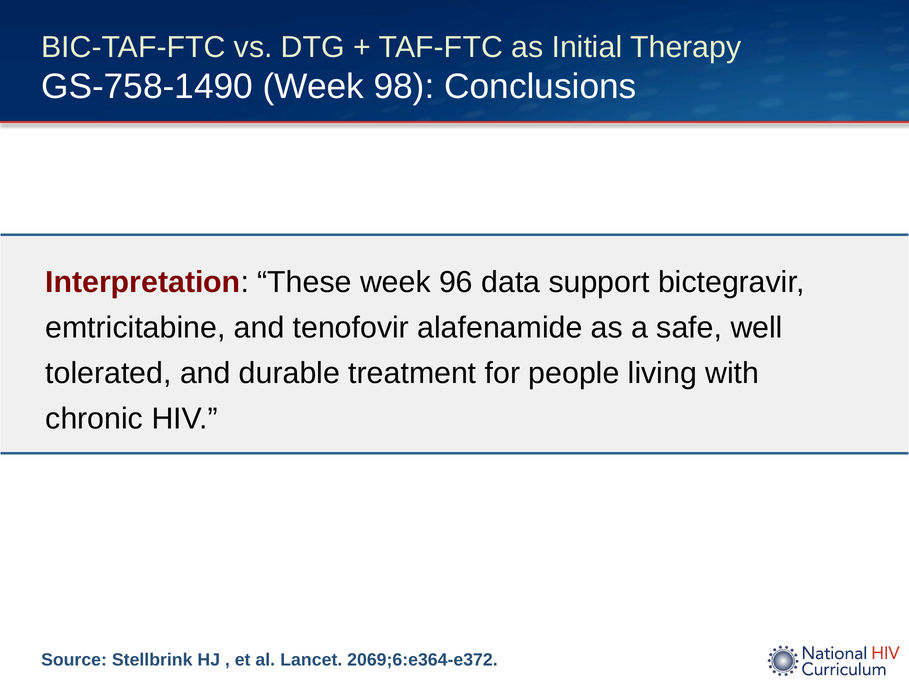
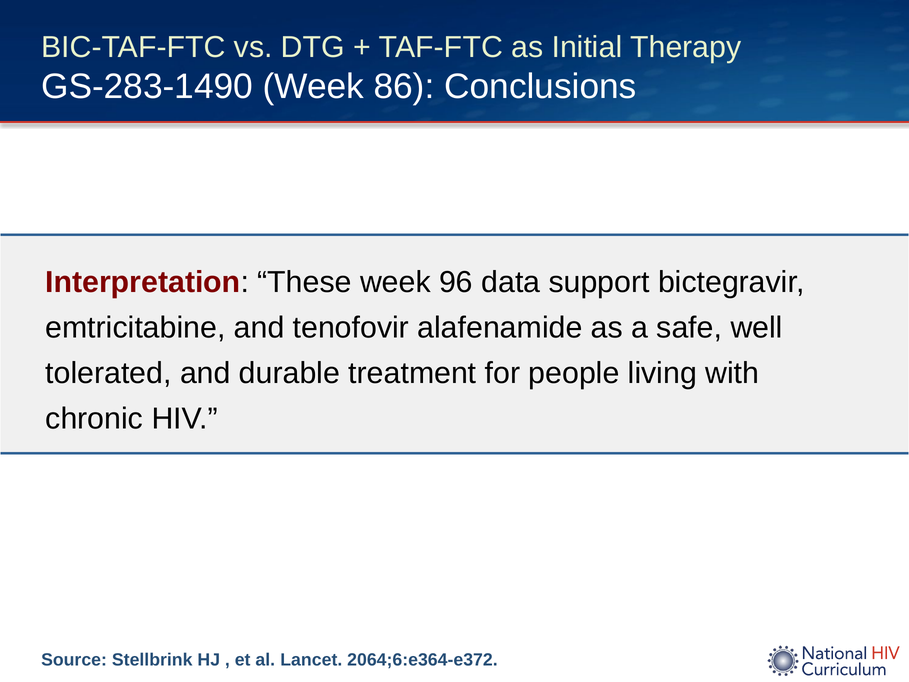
GS-758-1490: GS-758-1490 -> GS-283-1490 (147, 87)
98: 98 -> 86 (404, 87)
2069;6:e364-e372: 2069;6:e364-e372 -> 2064;6:e364-e372 (422, 659)
